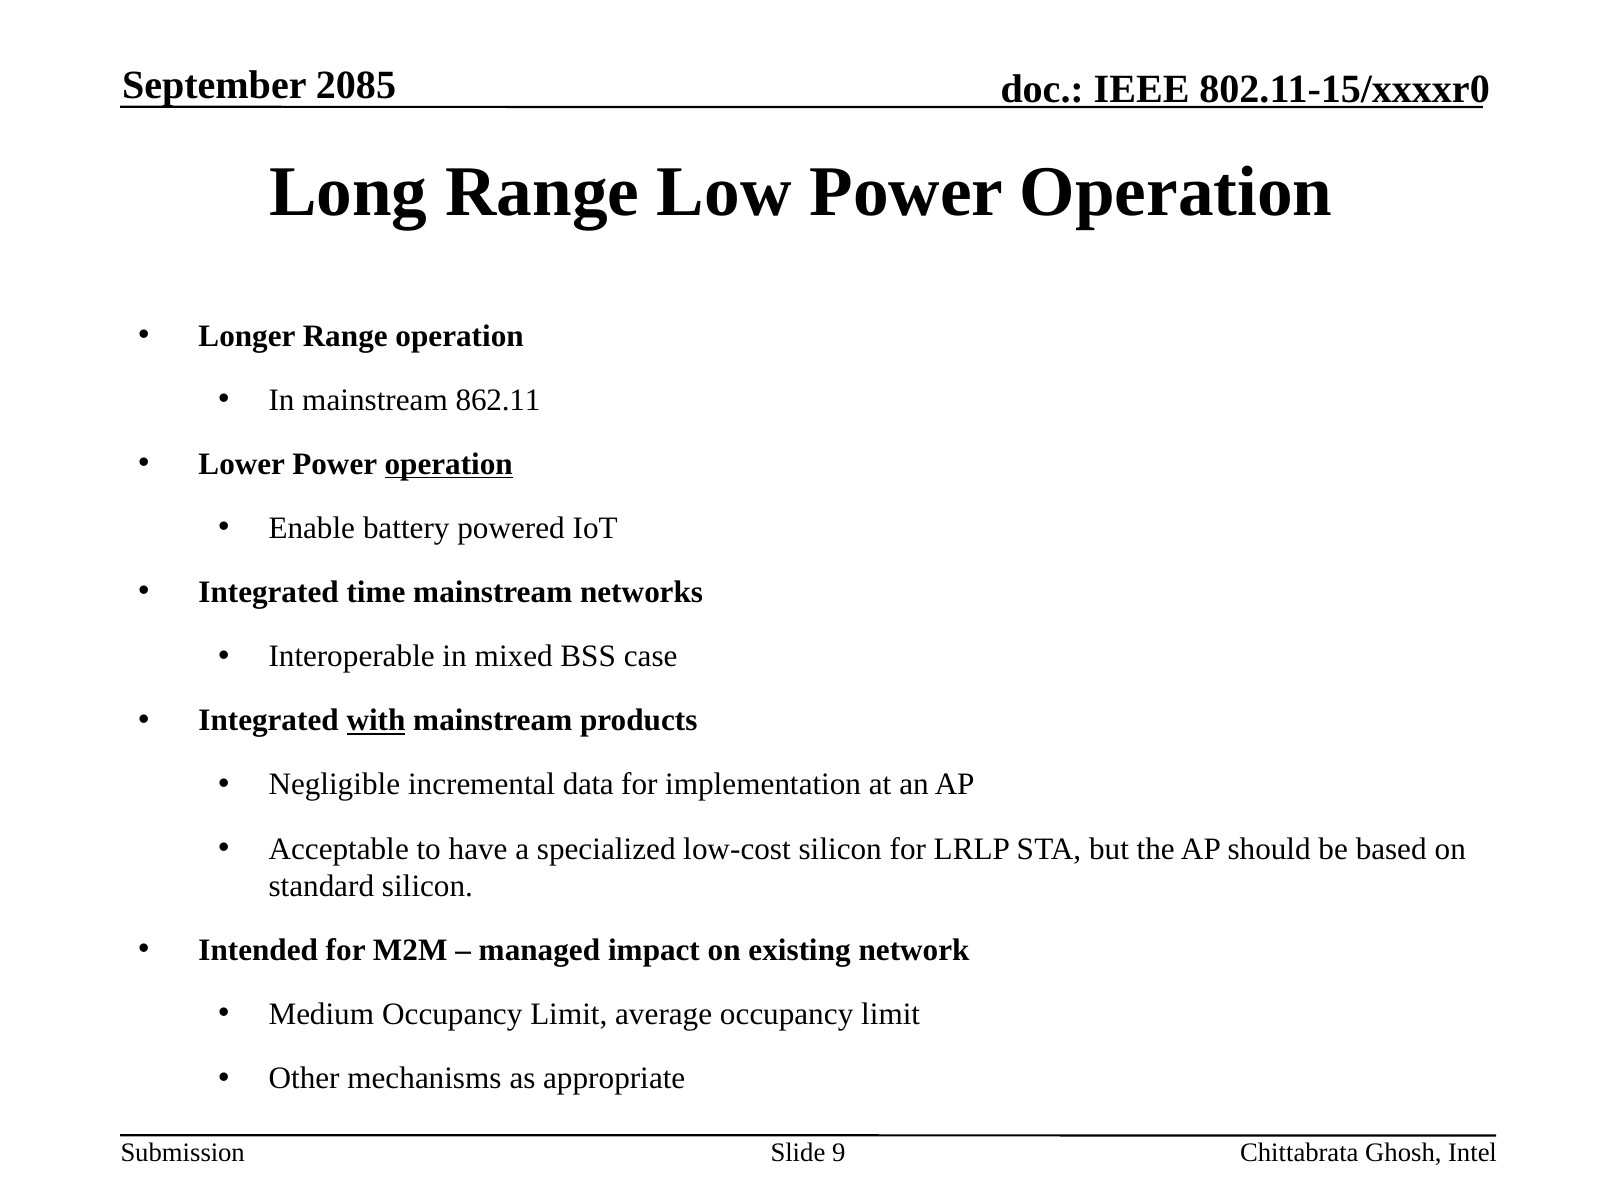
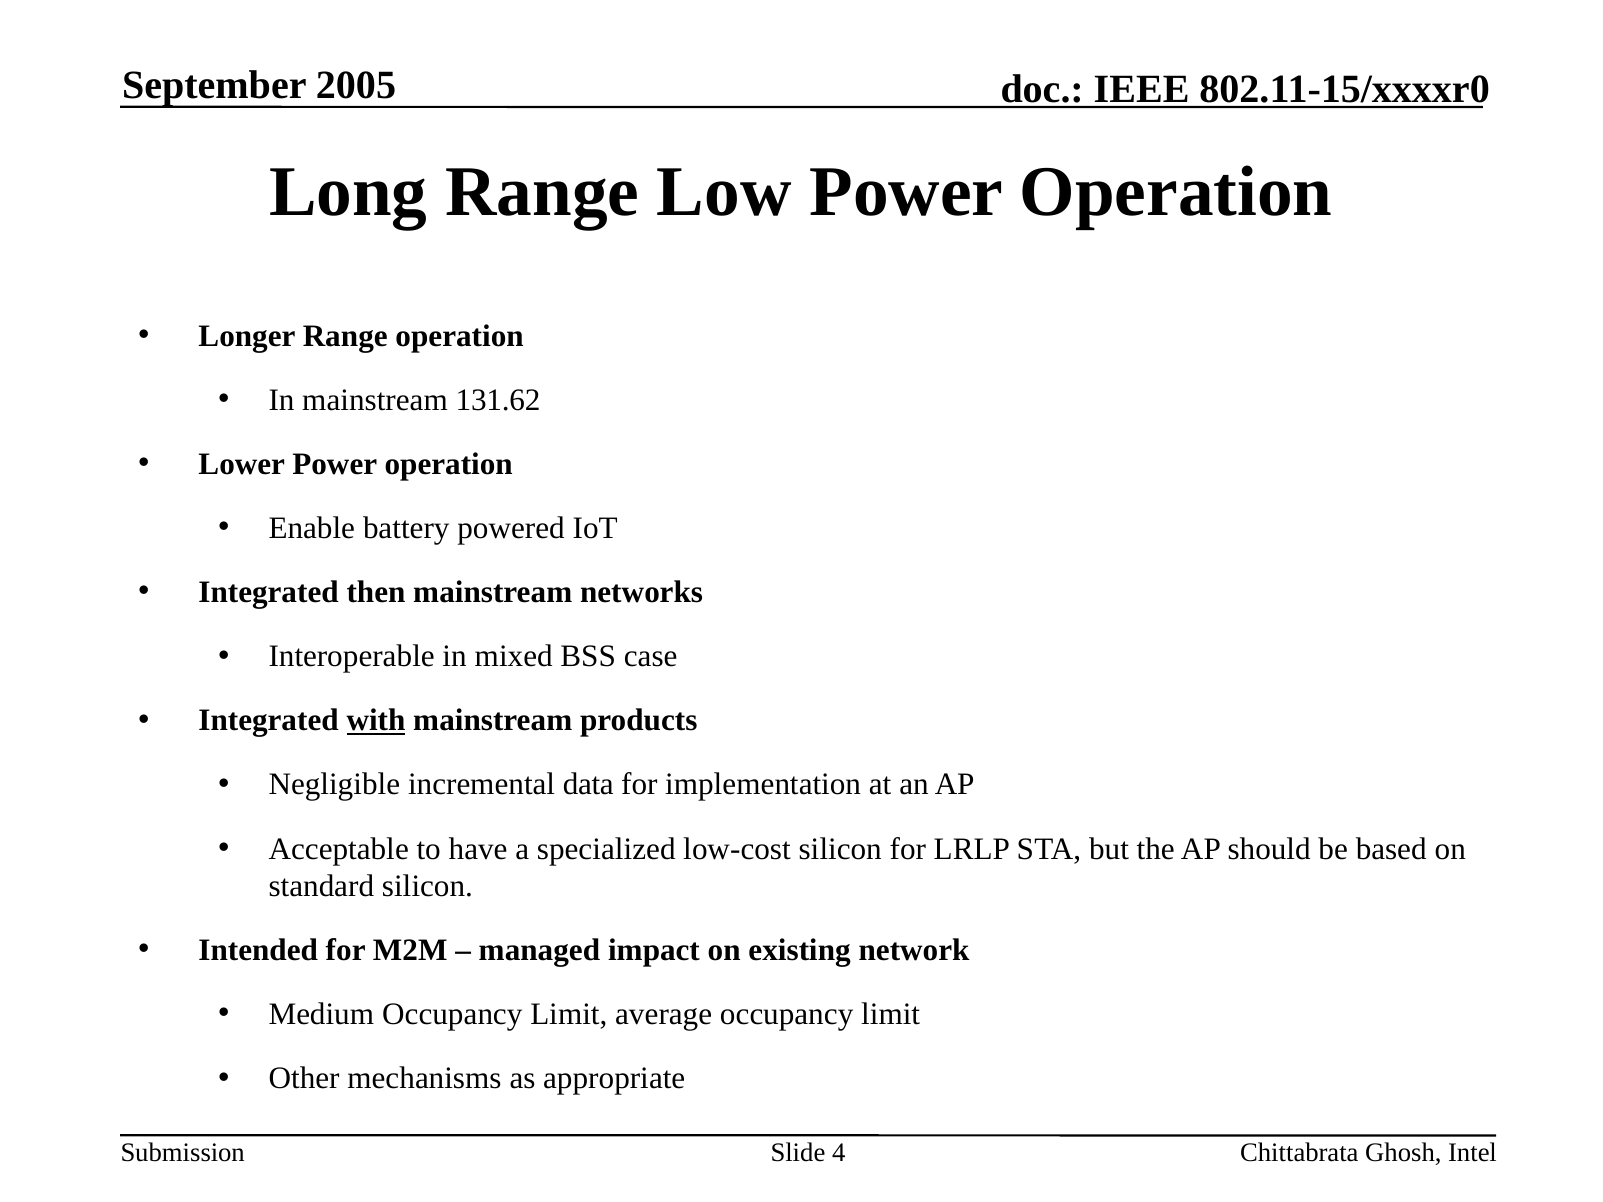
2085: 2085 -> 2005 (356, 85)
862.11: 862.11 -> 131.62 (498, 400)
operation underline: present -> none (449, 464)
time: time -> then (376, 592)
9: 9 -> 4 (839, 1153)
